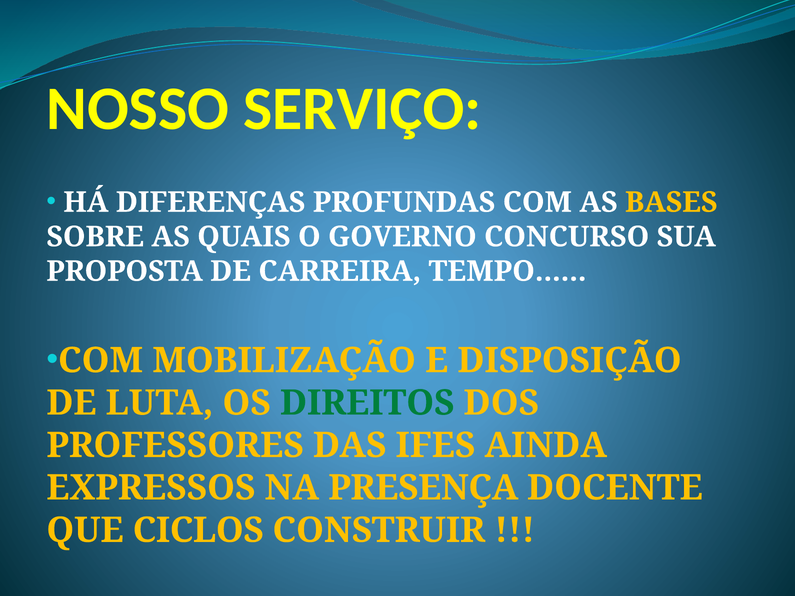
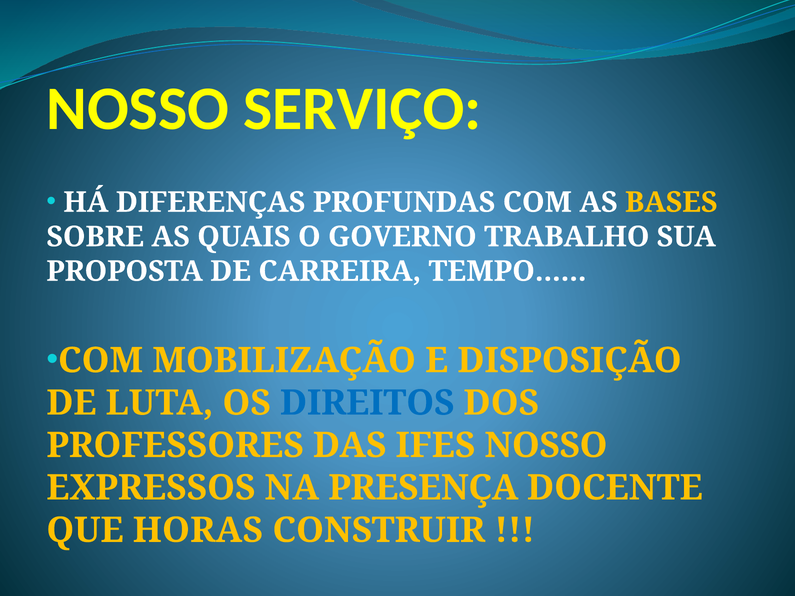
CONCURSO: CONCURSO -> TRABALHO (567, 237)
DIREITOS colour: green -> blue (367, 403)
IFES AINDA: AINDA -> NOSSO (546, 446)
CICLOS: CICLOS -> HORAS (198, 530)
